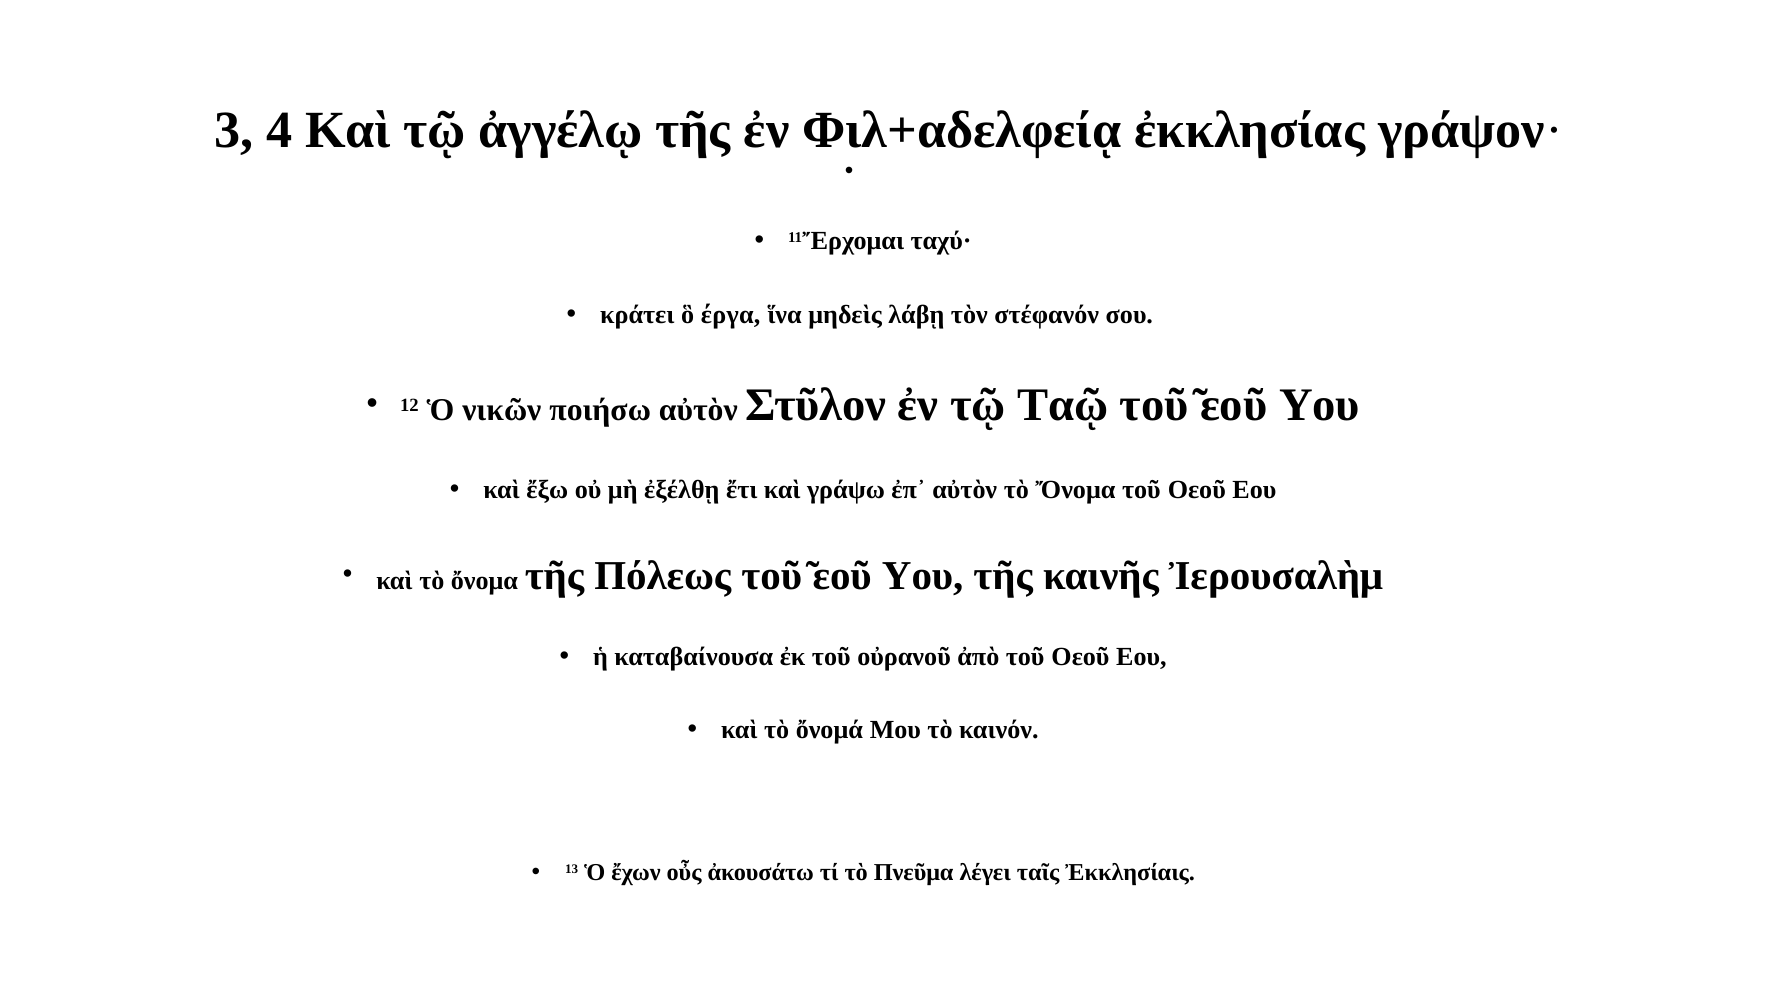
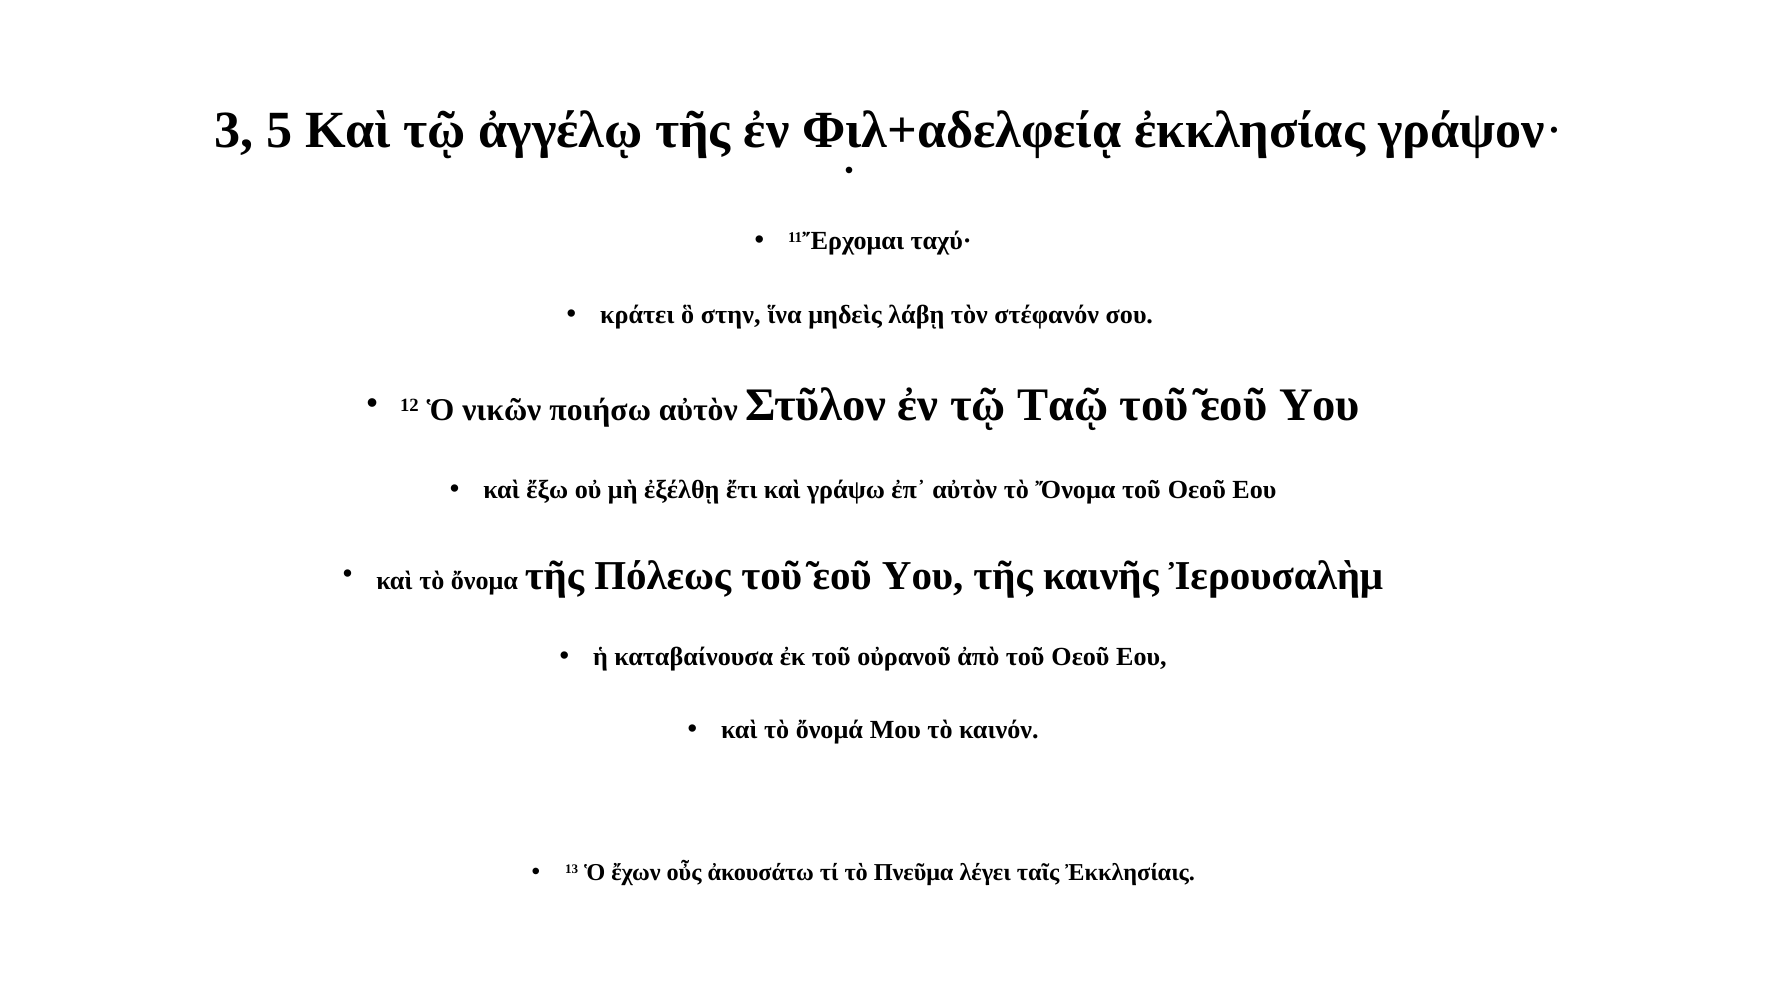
4: 4 -> 5 (280, 130)
έργα: έργα -> στην (731, 315)
